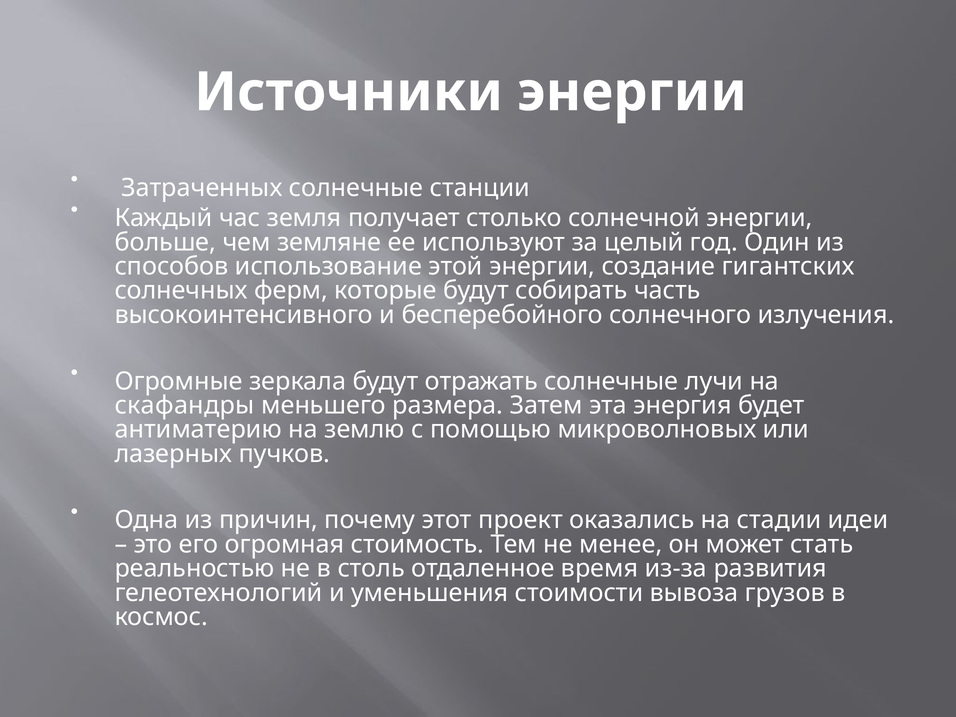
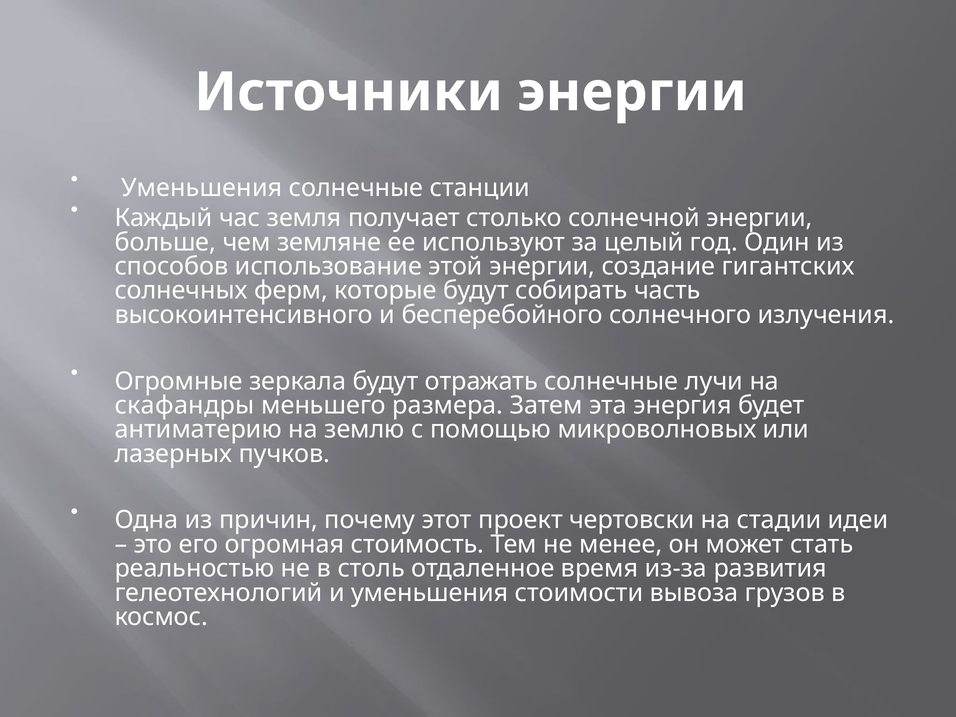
Затраченных: Затраченных -> Уменьшения (202, 188)
оказались: оказались -> чертовски (632, 520)
